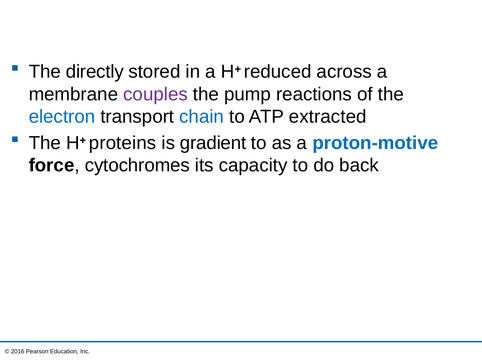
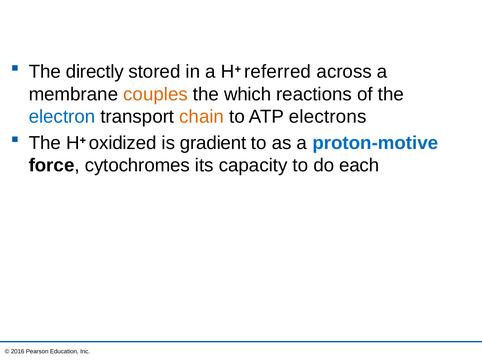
reduced: reduced -> referred (278, 72)
couples colour: purple -> orange (156, 94)
pump: pump -> which (248, 94)
chain colour: blue -> orange (202, 117)
extracted: extracted -> electrons (328, 117)
proteins: proteins -> oxidized (123, 143)
back: back -> each (359, 166)
